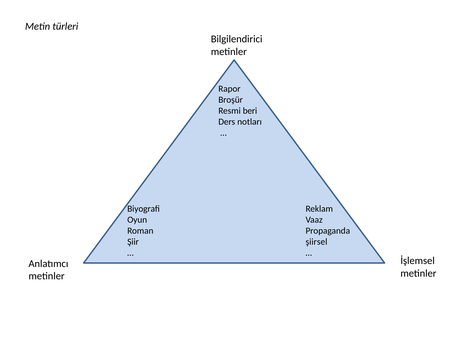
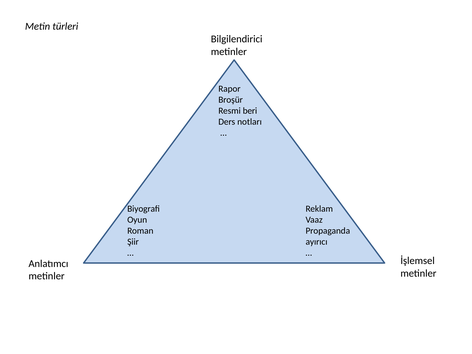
şiirsel: şiirsel -> ayırıcı (317, 242)
